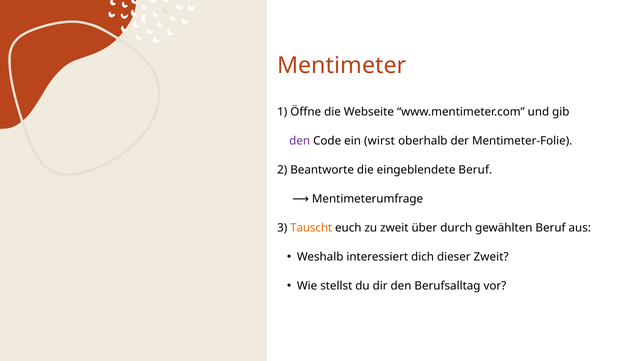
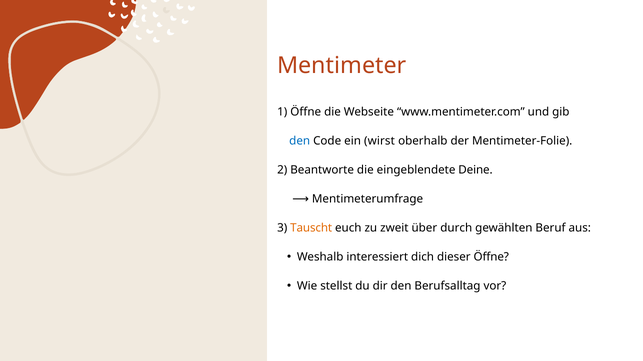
den colour: purple -> blue (300, 141)
eingeblendete Beruf: Beruf -> Deine (475, 170)
dieser Zweit: Zweit -> Öffne (491, 257)
